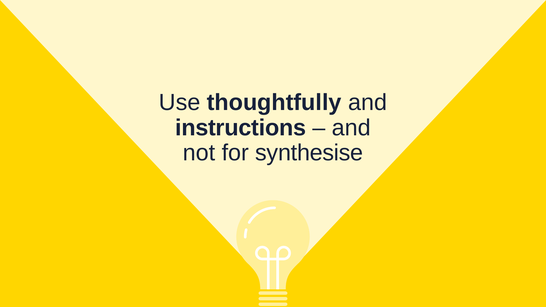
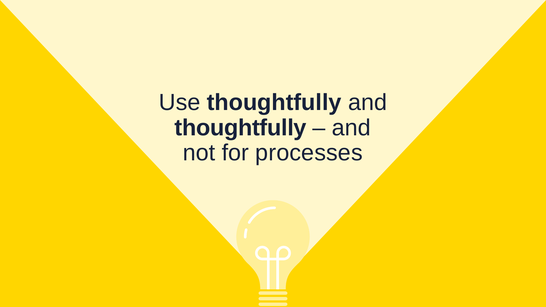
instructions: instructions -> thoughtfully (241, 128)
synthesise: synthesise -> processes (309, 153)
